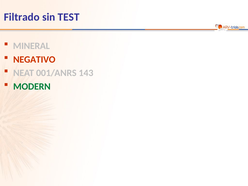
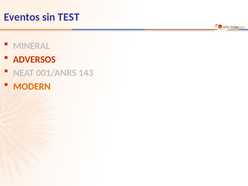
Filtrado: Filtrado -> Eventos (22, 17)
NEGATIVO: NEGATIVO -> ADVERSOS (34, 59)
MODERN colour: green -> orange (32, 86)
